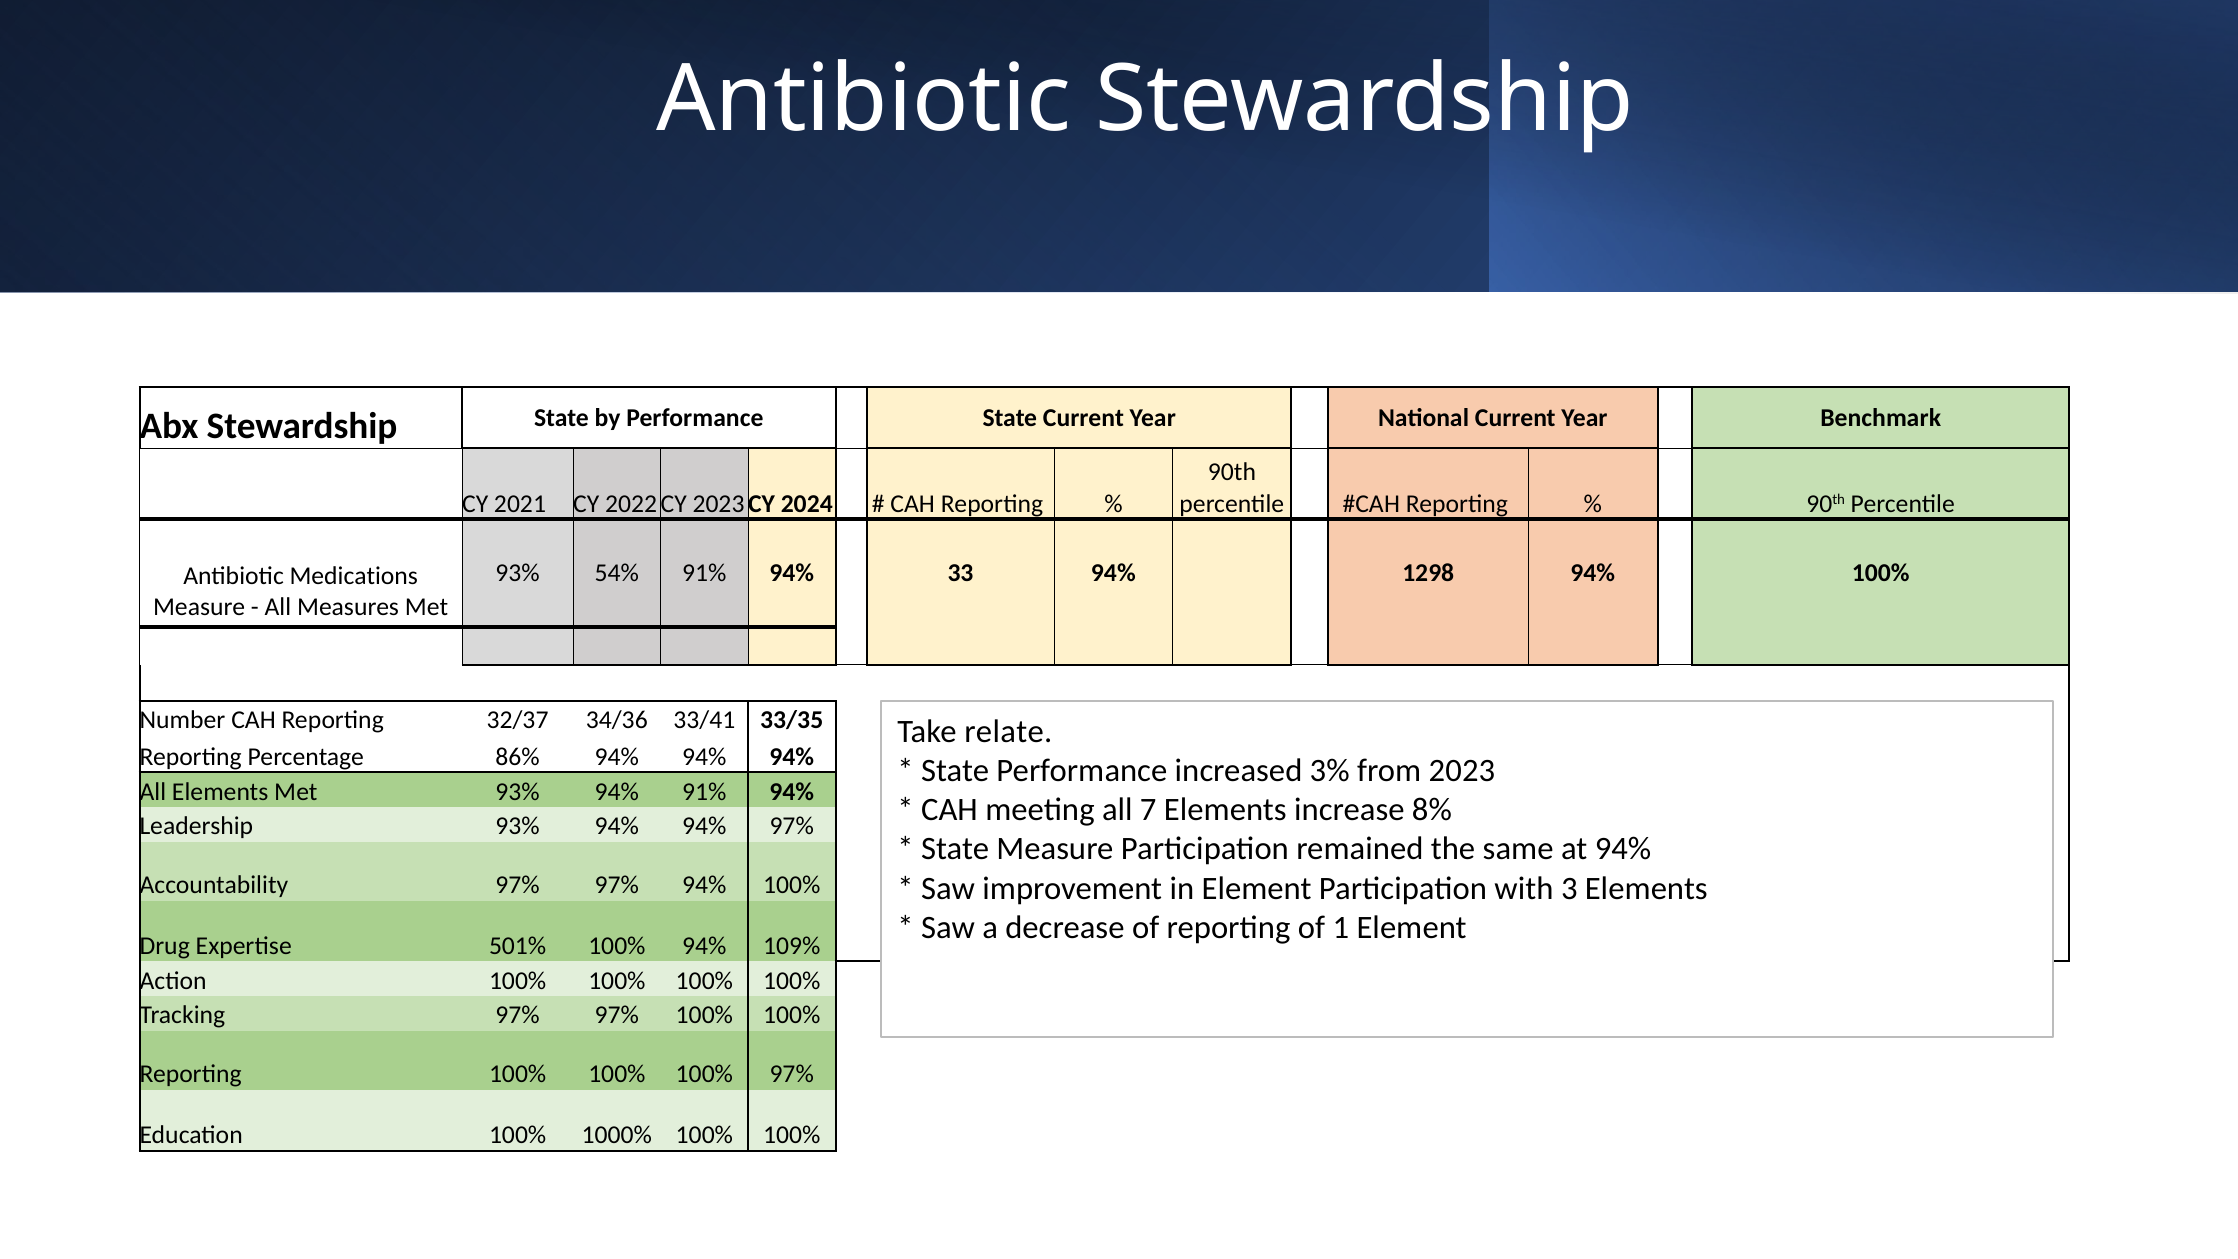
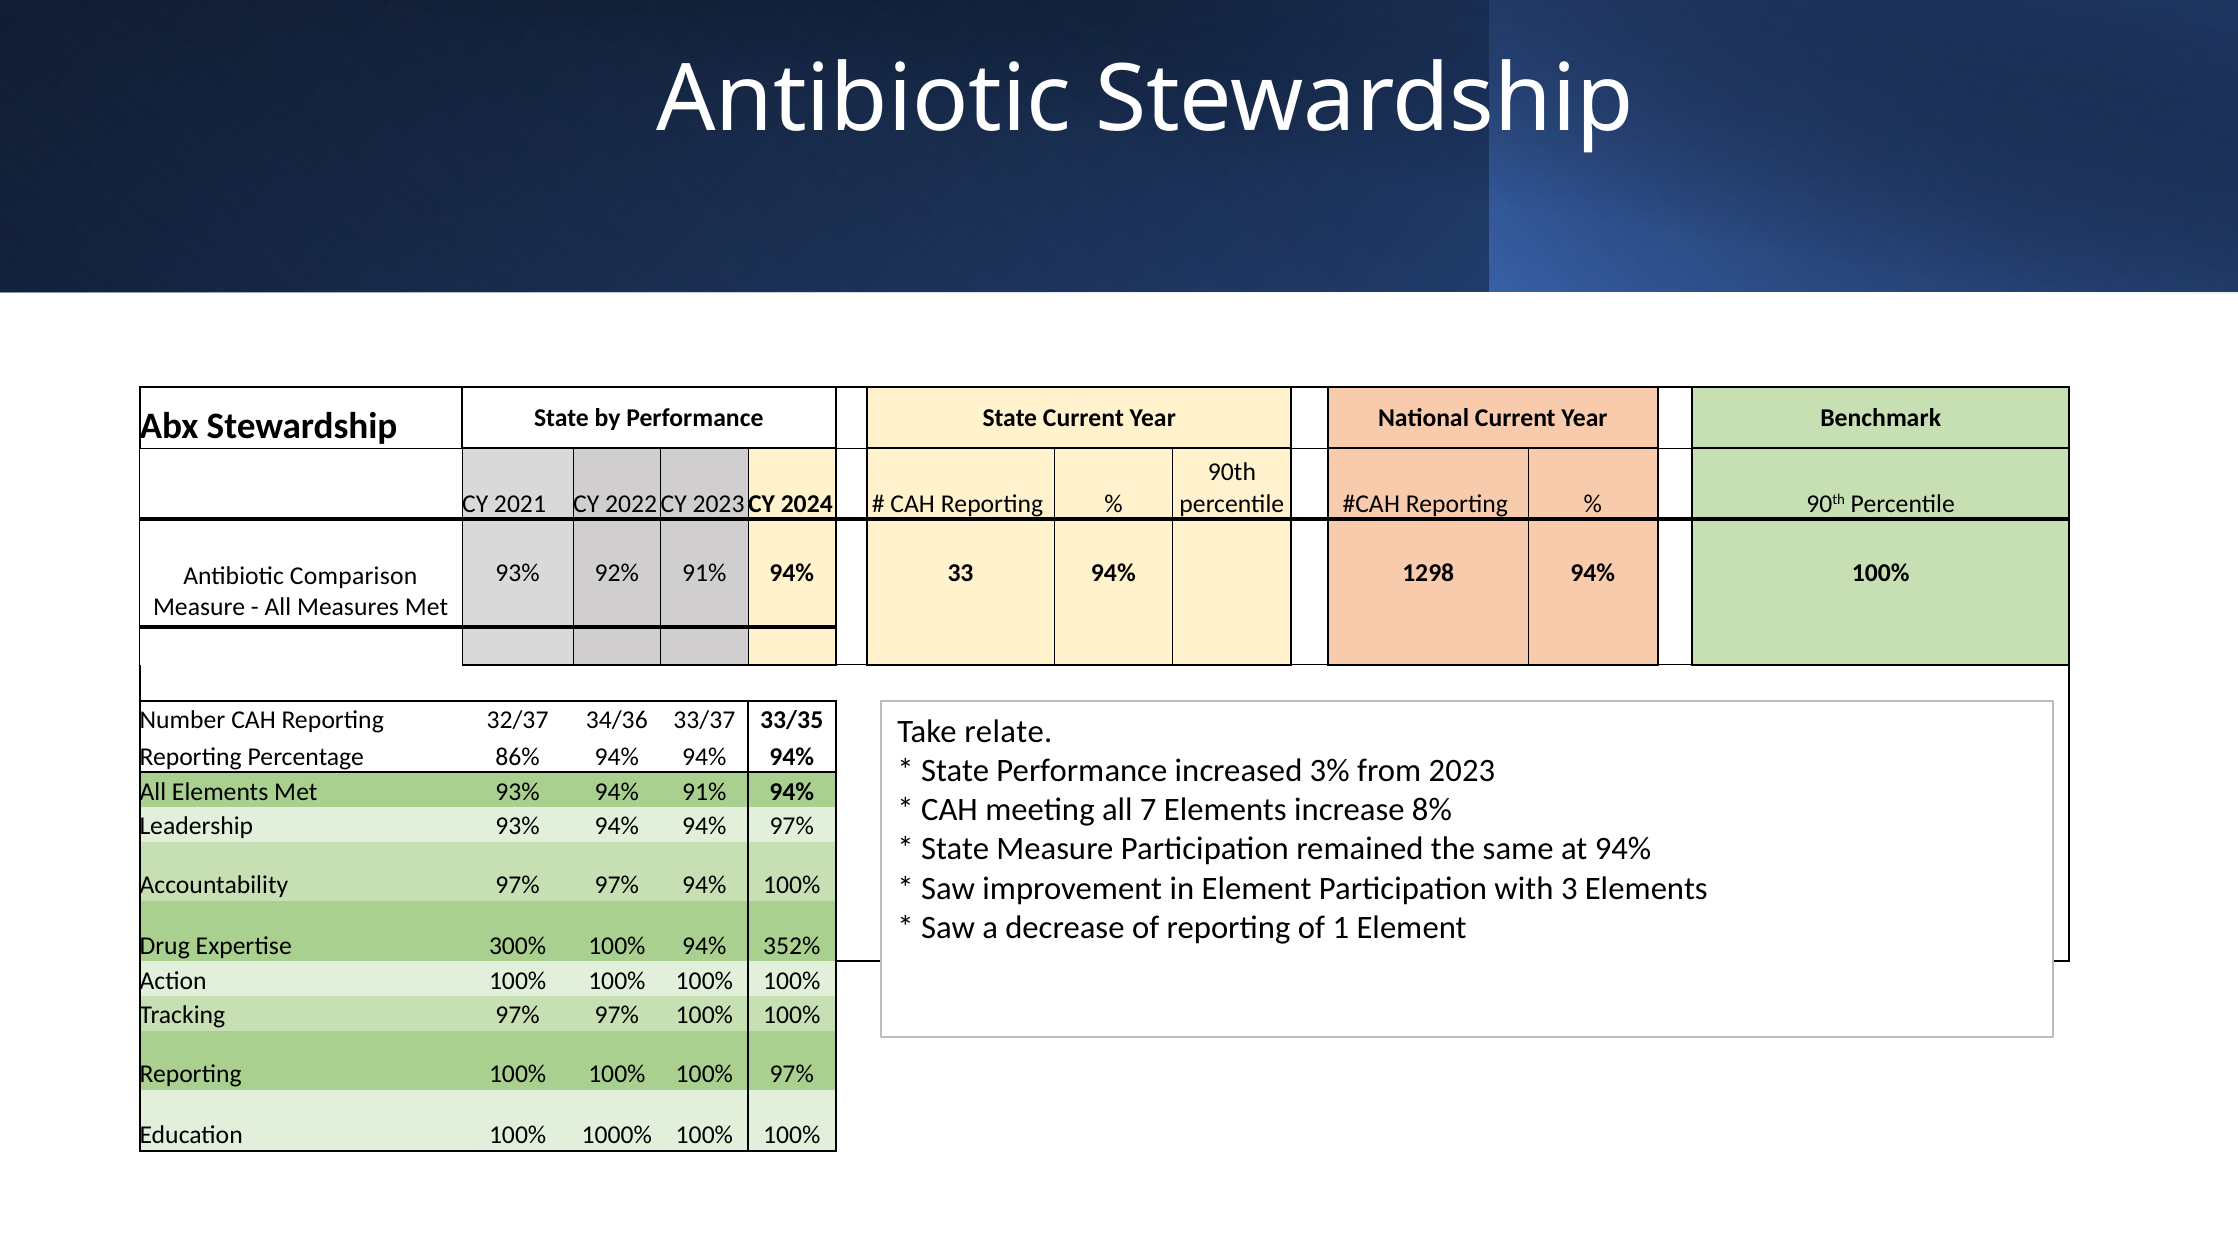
54%: 54% -> 92% (617, 573)
Medications: Medications -> Comparison (354, 576)
33/41: 33/41 -> 33/37 (704, 721)
501%: 501% -> 300% (518, 946)
109%: 109% -> 352% (792, 946)
